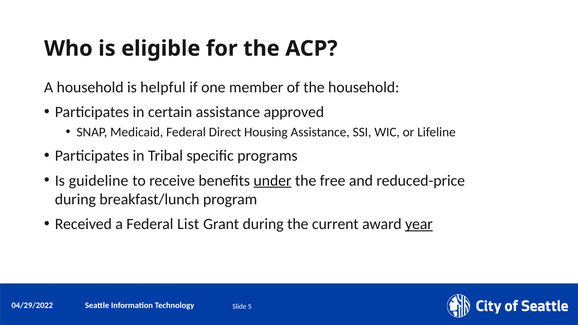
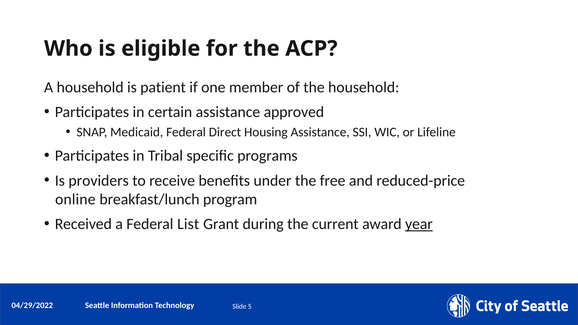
helpful: helpful -> patient (163, 87)
guideline: guideline -> providers (99, 181)
under underline: present -> none (273, 181)
during: during -> online (75, 199)
